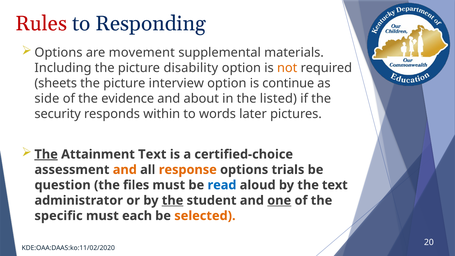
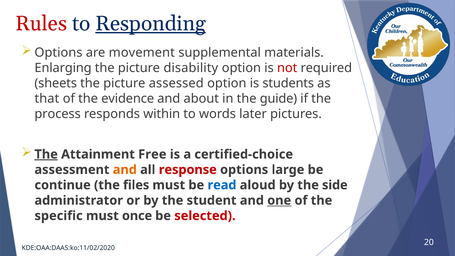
Responding underline: none -> present (151, 24)
Including: Including -> Enlarging (63, 68)
not colour: orange -> red (287, 68)
interview: interview -> assessed (176, 83)
continue: continue -> students (288, 83)
side: side -> that (47, 99)
listed: listed -> guide (278, 99)
security: security -> process (58, 114)
Attainment Text: Text -> Free (152, 154)
response colour: orange -> red (188, 170)
trials: trials -> large (288, 170)
question: question -> continue (63, 185)
the text: text -> side (335, 185)
the underline: present -> none (173, 200)
each: each -> once (137, 216)
selected colour: orange -> red (205, 216)
